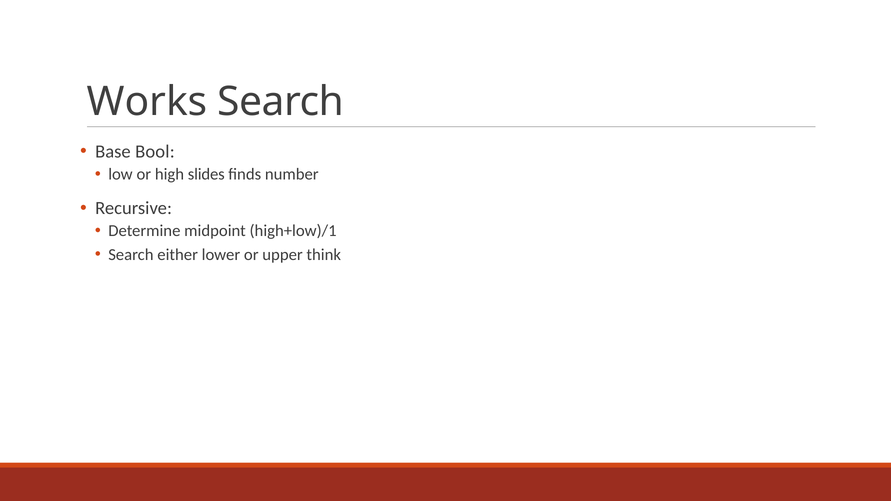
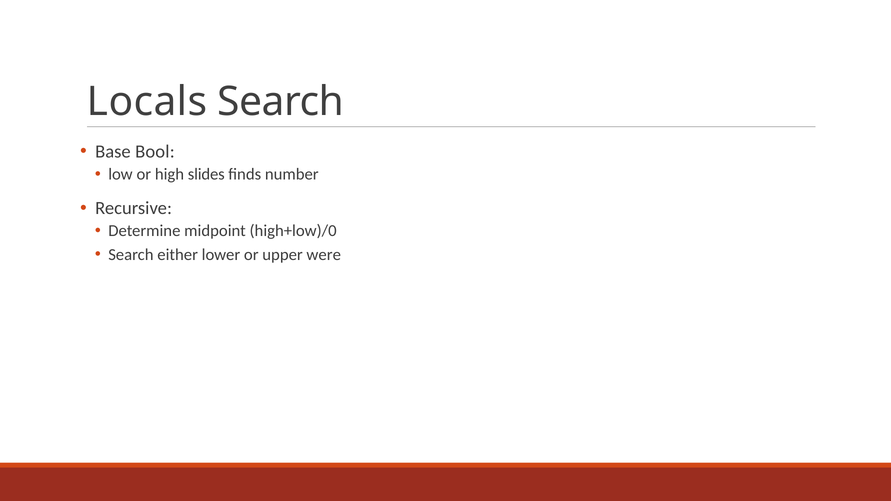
Works: Works -> Locals (147, 102)
high+low)/1: high+low)/1 -> high+low)/0 (293, 231)
think: think -> were (324, 255)
